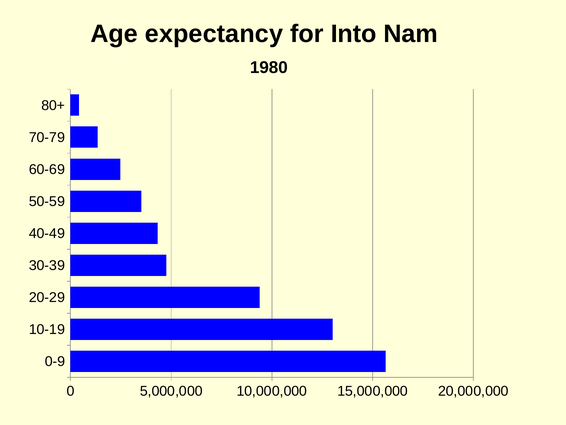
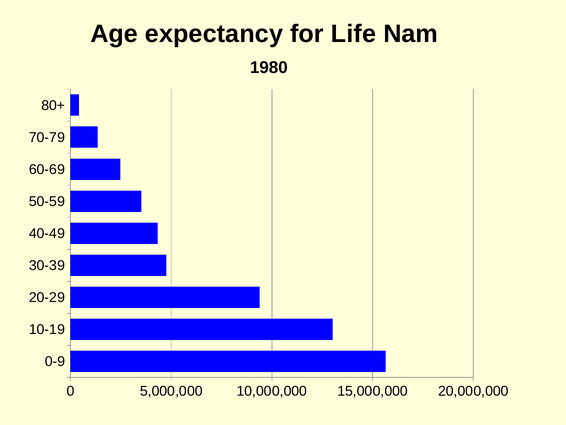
Into: Into -> Life (353, 34)
